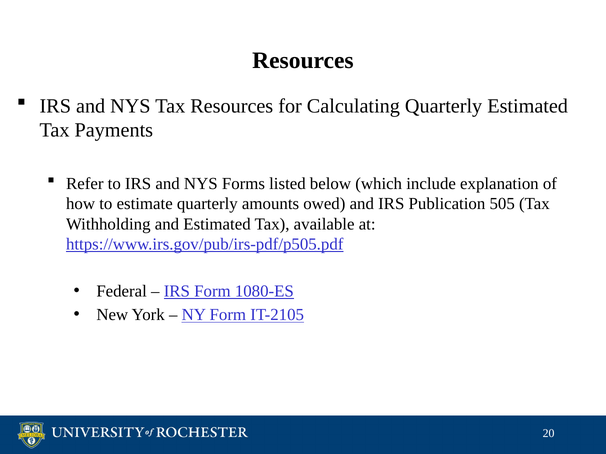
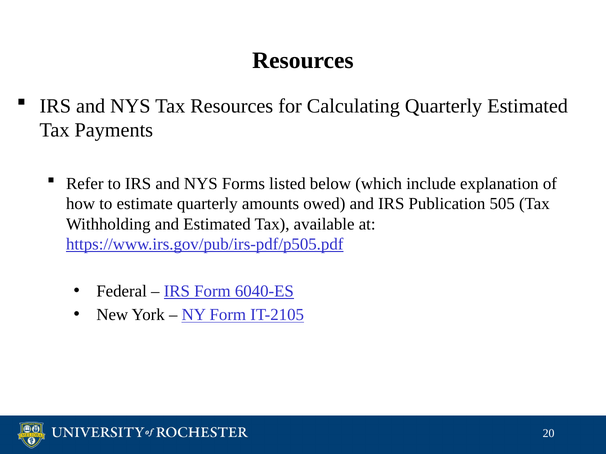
1080-ES: 1080-ES -> 6040-ES (264, 292)
